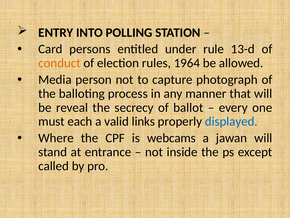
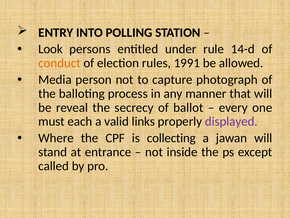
Card: Card -> Look (50, 49)
13-d: 13-d -> 14-d (243, 49)
1964: 1964 -> 1991 (187, 63)
displayed colour: blue -> purple (231, 121)
webcams: webcams -> collecting (171, 138)
